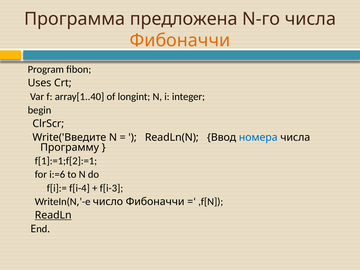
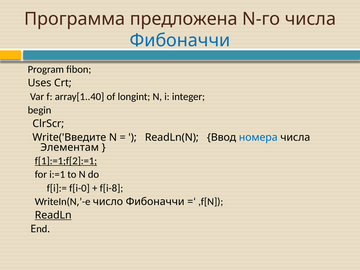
Фибоначчи colour: orange -> blue (180, 41)
Программу: Программу -> Элементам (70, 147)
f[1]:=1;f[2]:=1 underline: none -> present (66, 161)
i:=6: i:=6 -> i:=1 (57, 175)
f[i-4: f[i-4 -> f[i-0 (79, 188)
f[i-3: f[i-3 -> f[i-8 (111, 188)
